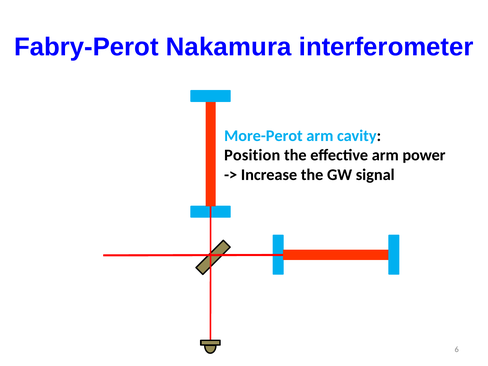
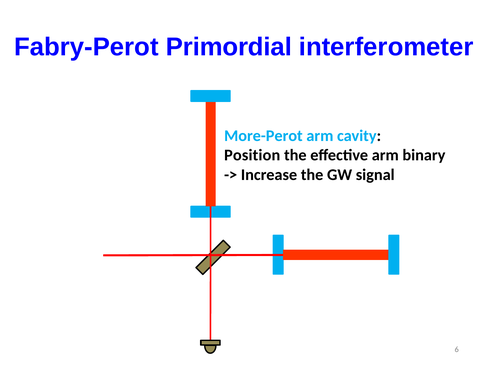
Nakamura: Nakamura -> Primordial (229, 47)
power: power -> binary (424, 155)
